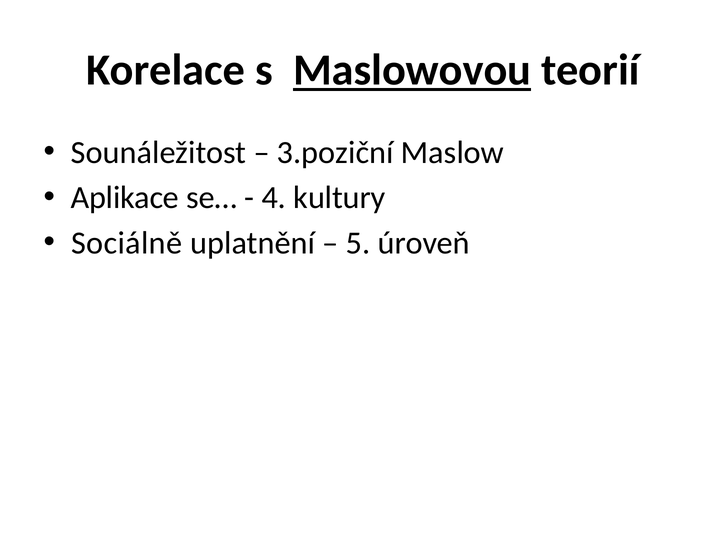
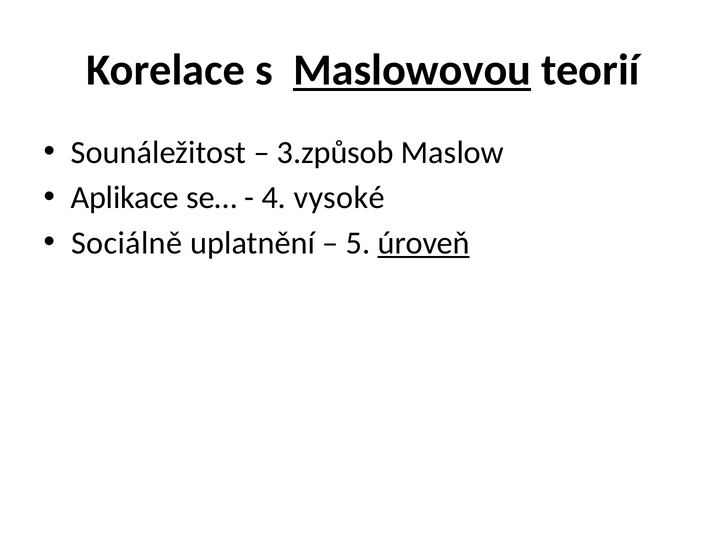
3.poziční: 3.poziční -> 3.způsob (335, 153)
kultury: kultury -> vysoké (339, 198)
úroveň underline: none -> present (424, 243)
